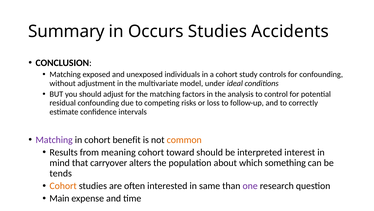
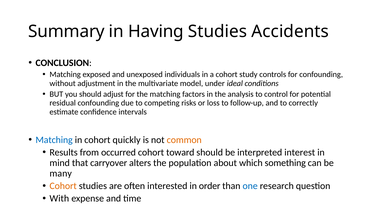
Occurs: Occurs -> Having (156, 31)
Matching colour: purple -> blue (54, 139)
benefit: benefit -> quickly (127, 139)
meaning: meaning -> occurred (118, 152)
tends: tends -> many (61, 173)
same: same -> order (210, 185)
one colour: purple -> blue (250, 185)
Main: Main -> With (59, 198)
